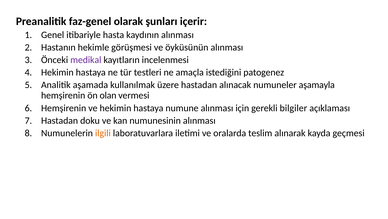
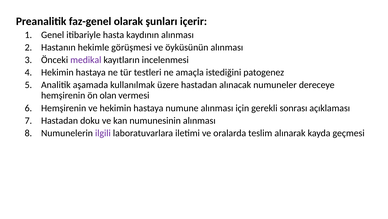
aşamayla: aşamayla -> dereceye (317, 85)
bilgiler: bilgiler -> sonrası (294, 108)
ilgili colour: orange -> purple (103, 133)
